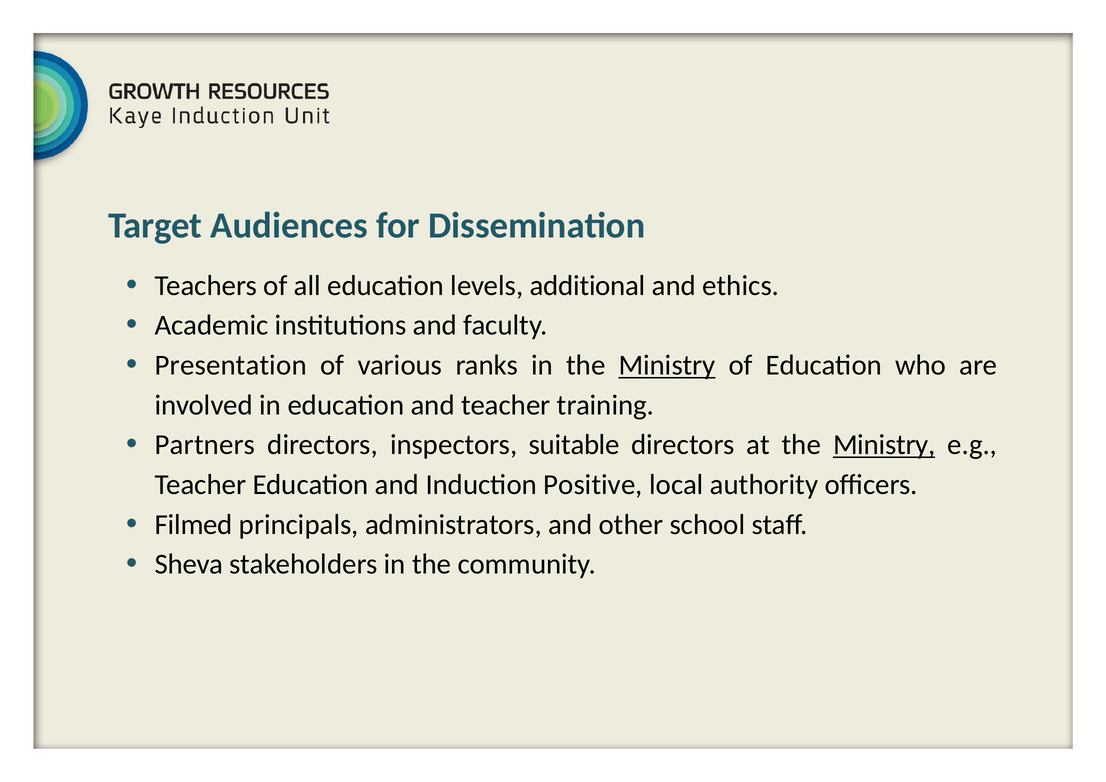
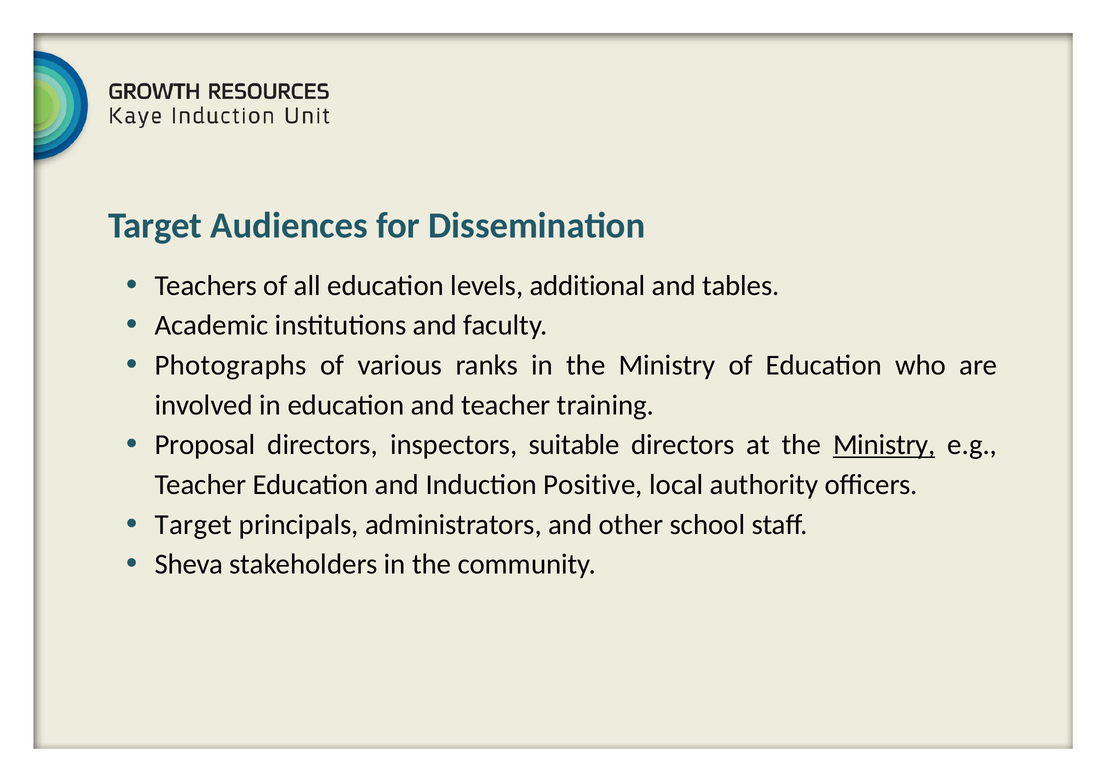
ethics: ethics -> tables (741, 286)
Presentation: Presentation -> Photographs (231, 365)
Ministry underline: present -> none (667, 365)
Partners: Partners -> Proposal (205, 445)
Filmed: Filmed -> Target (193, 525)
